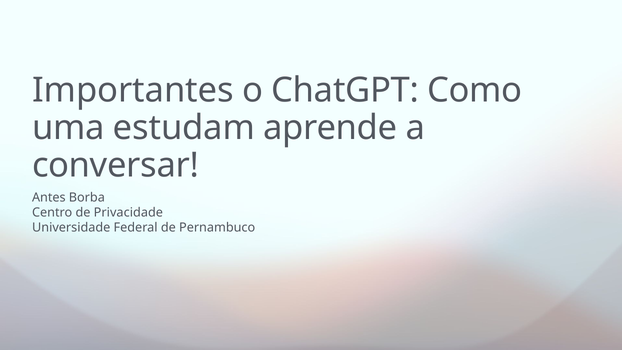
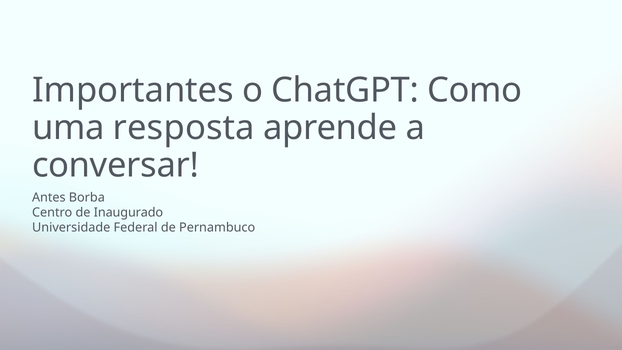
estudam: estudam -> resposta (184, 128)
Privacidade: Privacidade -> Inaugurado (128, 213)
